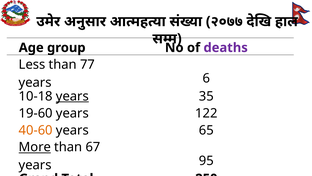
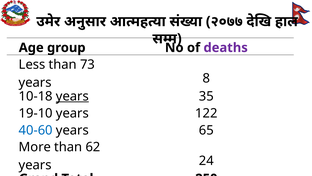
77: 77 -> 73 (87, 65)
6: 6 -> 8 (206, 78)
19-60: 19-60 -> 19-10 (36, 113)
40-60 colour: orange -> blue (36, 130)
More underline: present -> none (35, 147)
67: 67 -> 62 (93, 147)
95: 95 -> 24 (206, 160)
